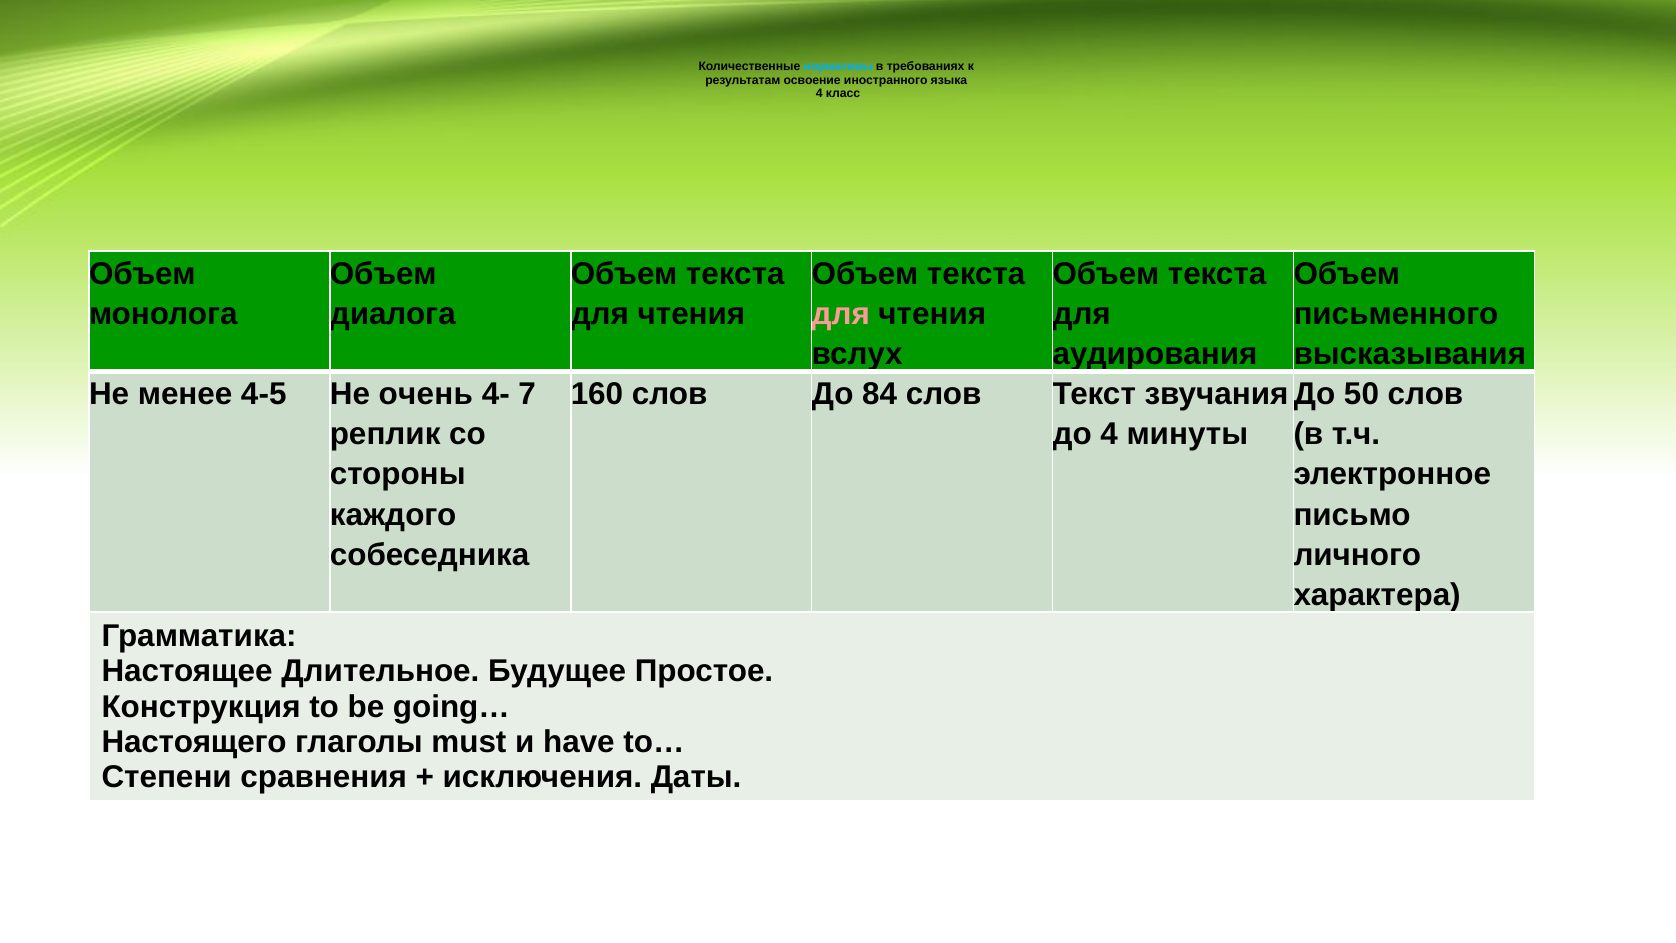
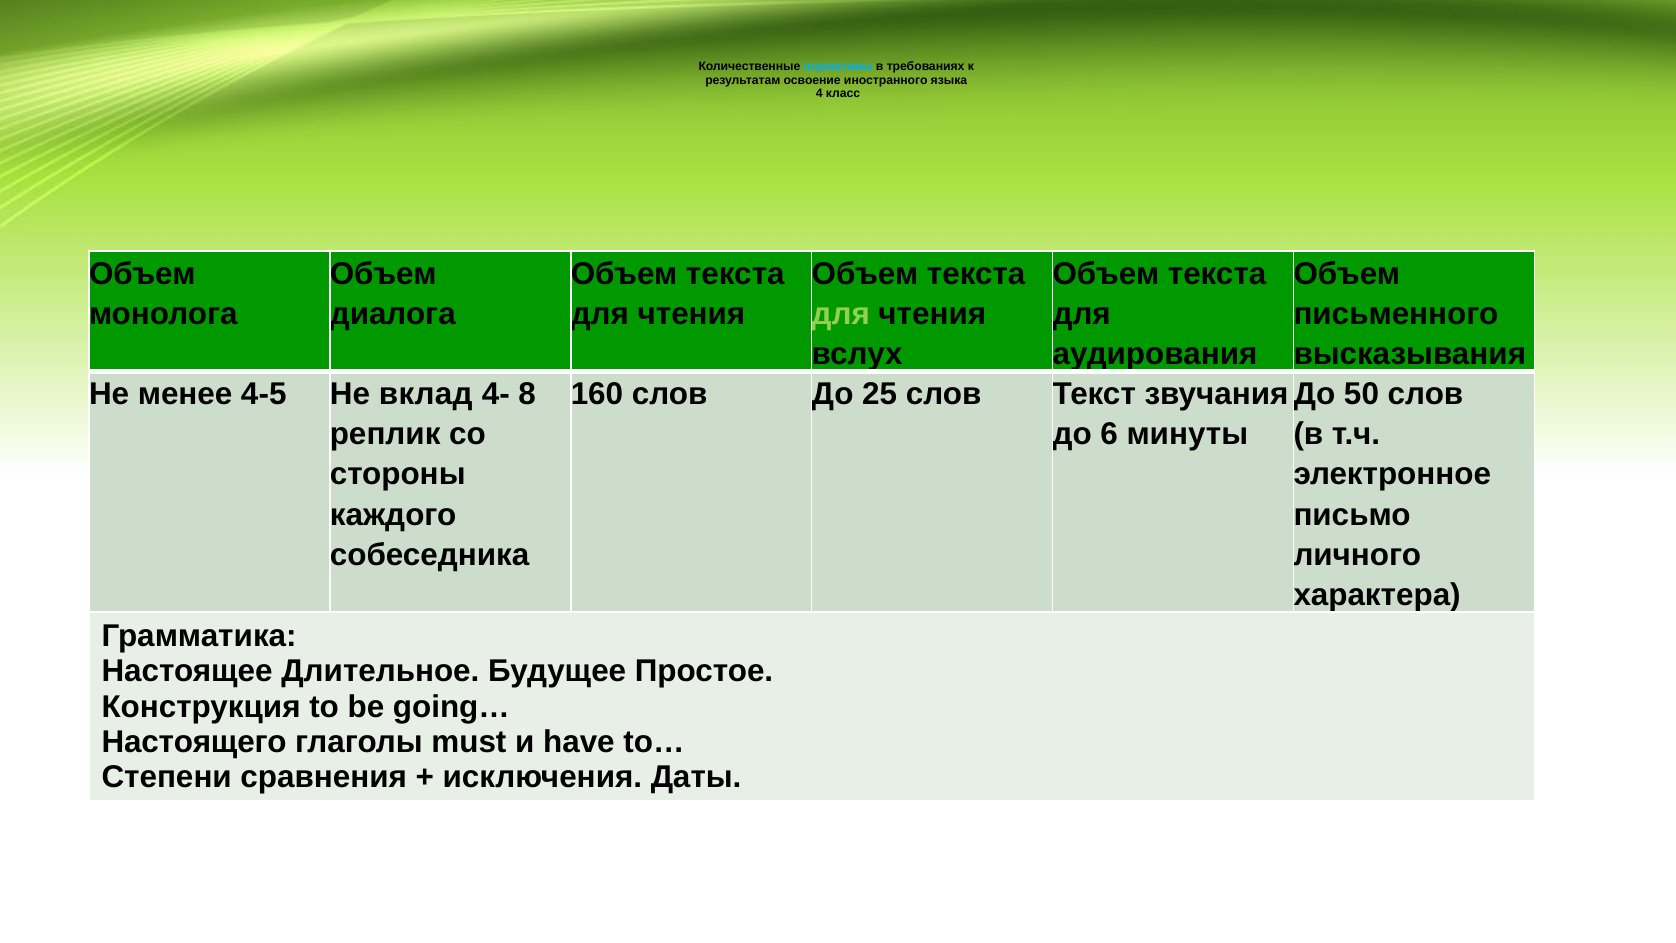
для colour: pink -> light green (841, 314)
очень: очень -> вклад (426, 394)
7: 7 -> 8 (527, 394)
84: 84 -> 25 (880, 394)
до 4: 4 -> 6 (1109, 434)
